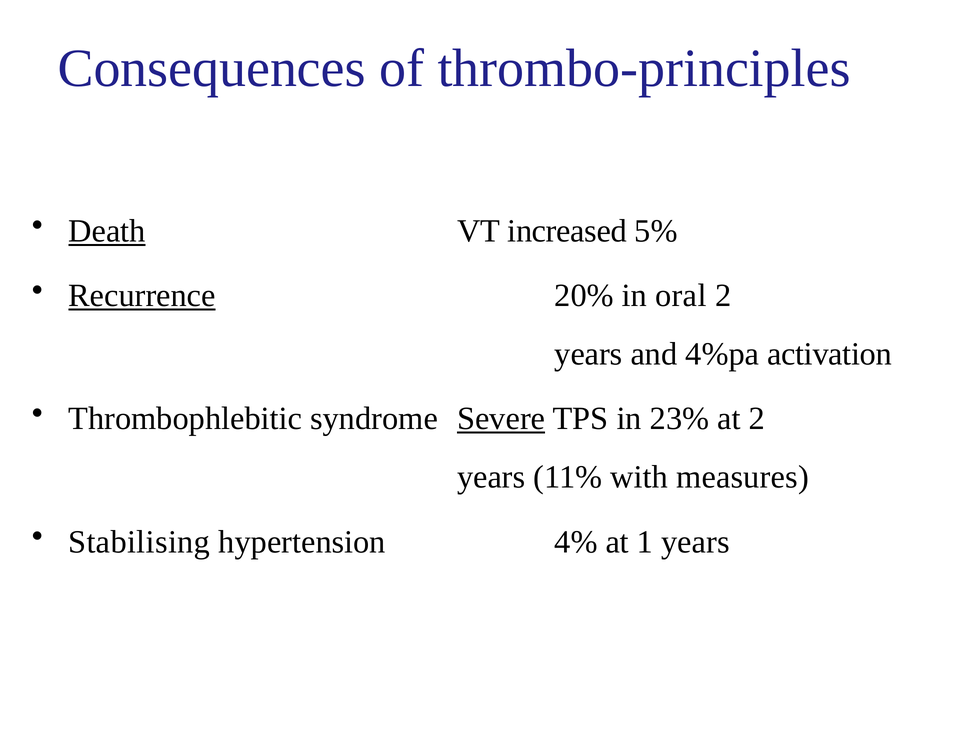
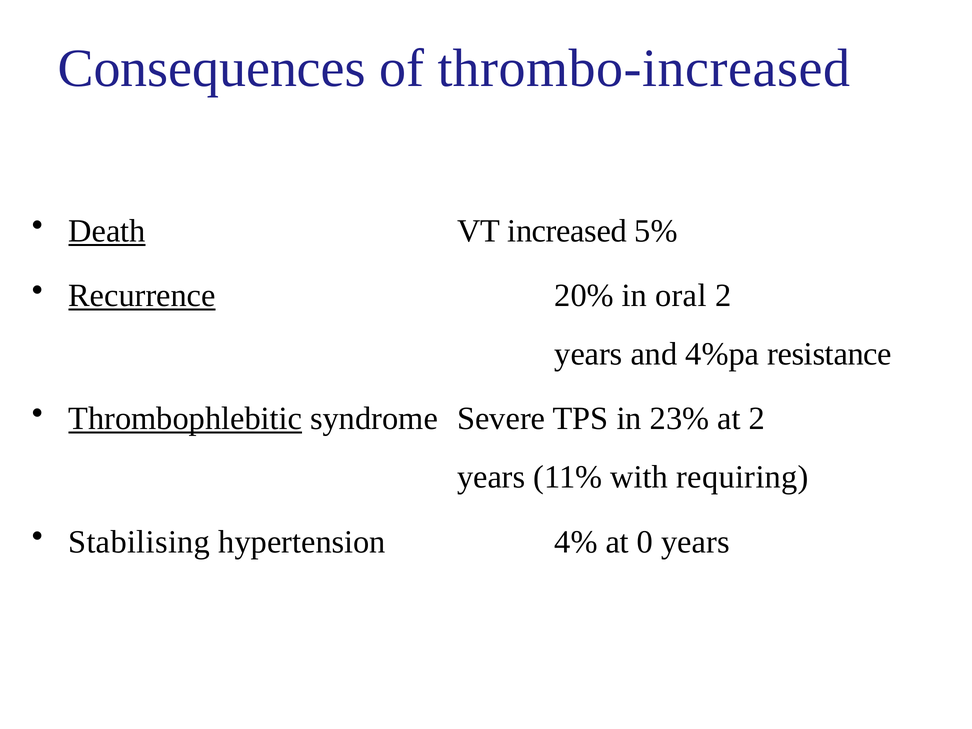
thrombo-principles: thrombo-principles -> thrombo-increased (644, 69)
activation: activation -> resistance (829, 354)
Thrombophlebitic underline: none -> present (185, 419)
Severe underline: present -> none (501, 419)
measures: measures -> requiring (743, 477)
1: 1 -> 0 (645, 542)
